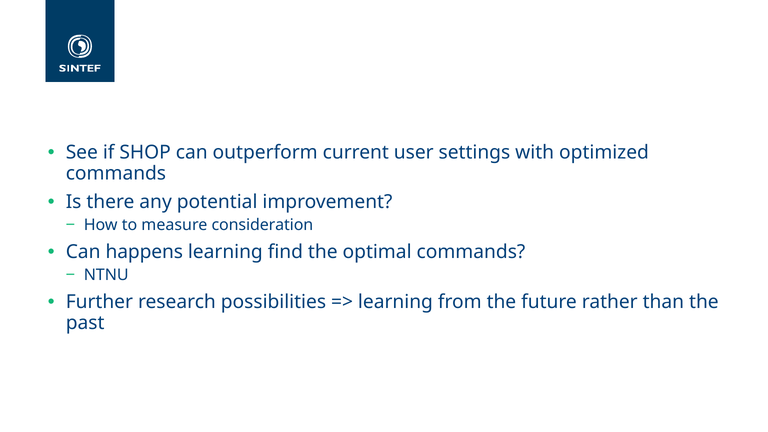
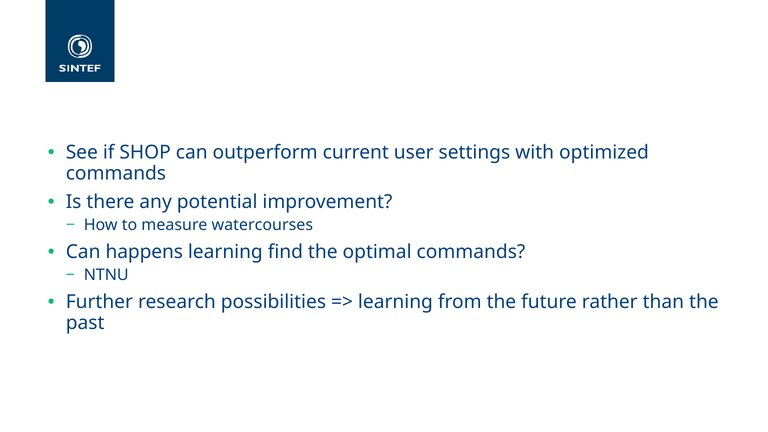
consideration: consideration -> watercourses (262, 225)
